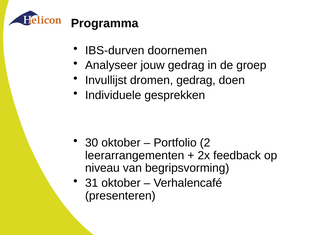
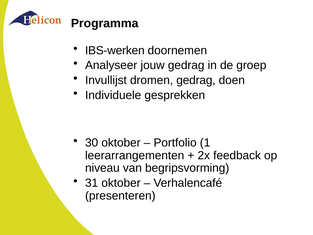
IBS-durven: IBS-durven -> IBS-werken (115, 50)
2: 2 -> 1 (205, 143)
